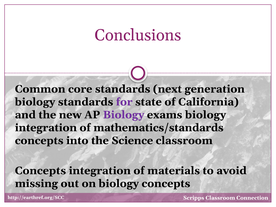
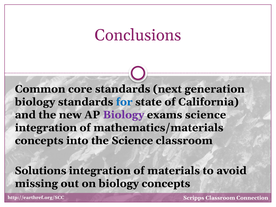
for colour: purple -> blue (124, 102)
exams biology: biology -> science (206, 115)
mathematics/standards: mathematics/standards -> mathematics/materials (158, 128)
Concepts: Concepts -> Solutions (41, 171)
